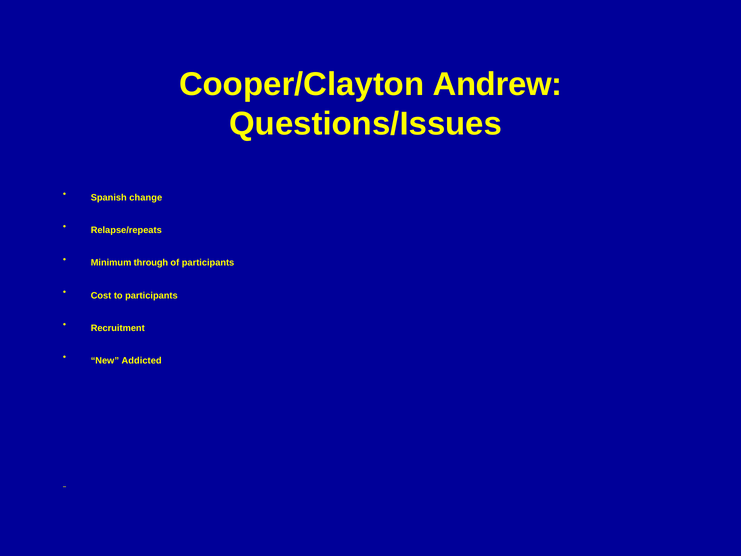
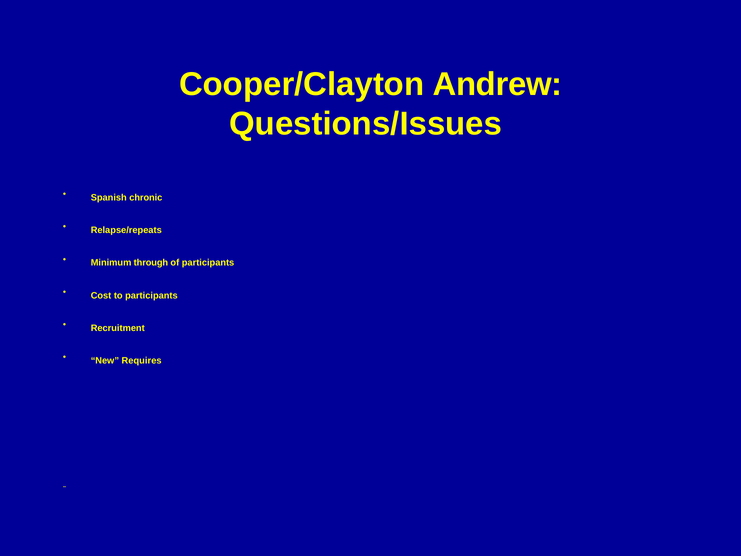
change: change -> chronic (146, 198)
Addicted: Addicted -> Requires (142, 361)
